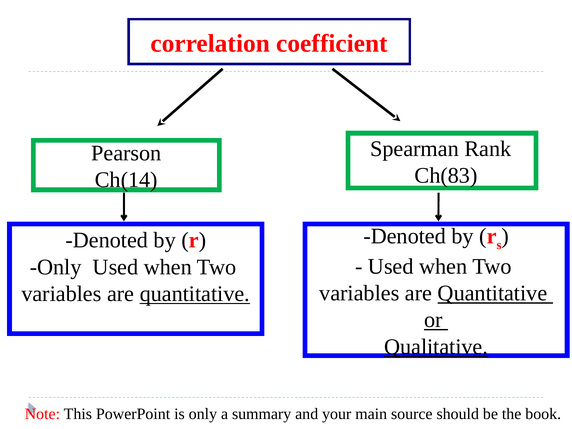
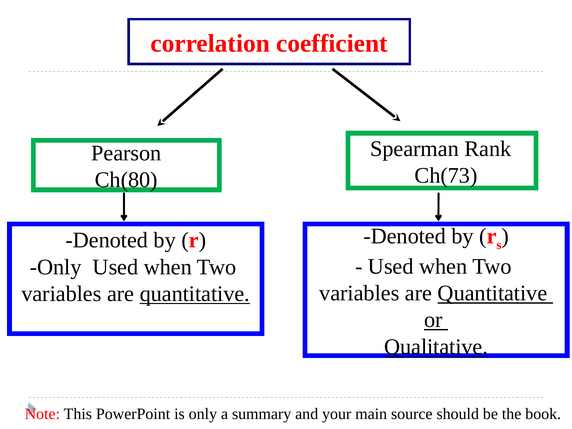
Ch(83: Ch(83 -> Ch(73 (446, 175)
Ch(14: Ch(14 -> Ch(80 (126, 180)
